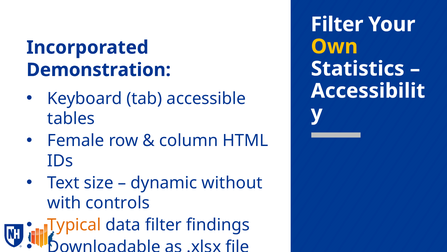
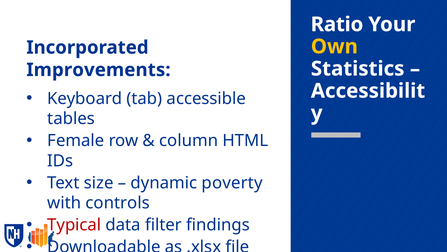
Filter: Filter -> Ratio (337, 24)
Demonstration: Demonstration -> Improvements (98, 70)
without: without -> poverty (232, 182)
Typical colour: orange -> red (74, 225)
